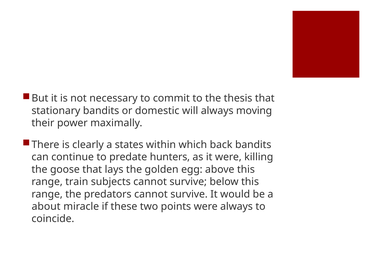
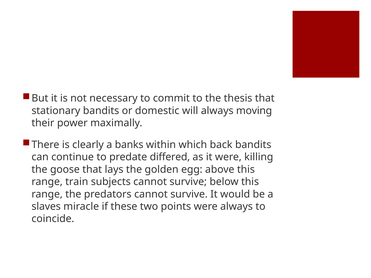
states: states -> banks (129, 145)
hunters: hunters -> differed (170, 157)
about: about -> slaves (46, 207)
